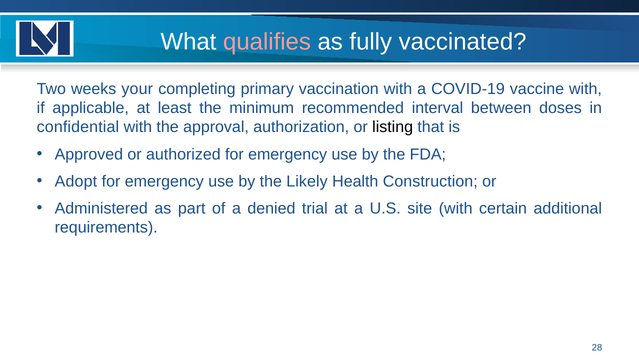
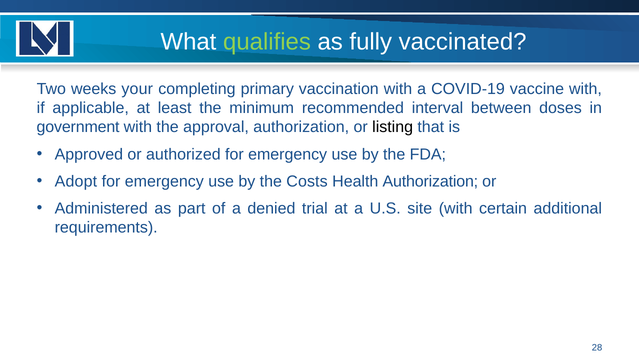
qualifies colour: pink -> light green (267, 42)
confidential: confidential -> government (78, 127)
Likely: Likely -> Costs (307, 182)
Health Construction: Construction -> Authorization (430, 182)
